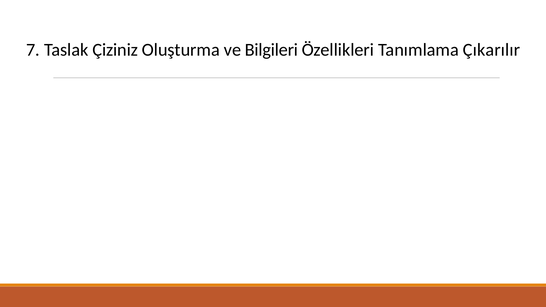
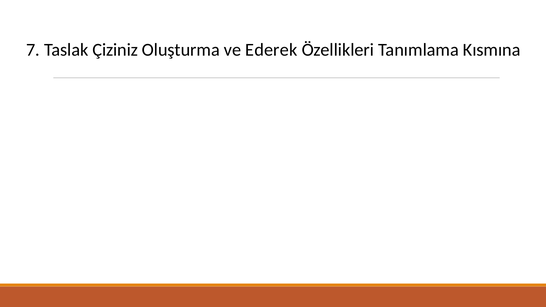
Bilgileri: Bilgileri -> Ederek (271, 50)
Çıkarılır: Çıkarılır -> Kısmına (492, 50)
